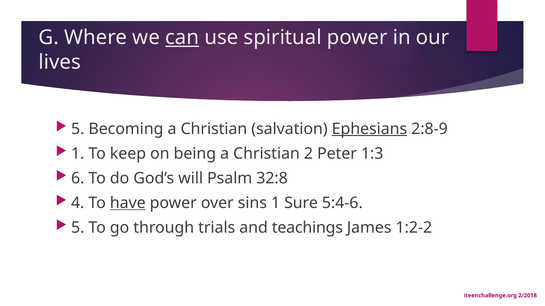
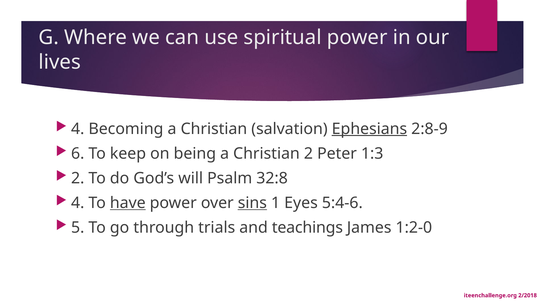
can underline: present -> none (182, 38)
5: 5 -> 4 (78, 129)
1: 1 -> 6 (78, 154)
6: 6 -> 2 (78, 178)
sins underline: none -> present (252, 203)
Sure: Sure -> Eyes (301, 203)
1:2-2: 1:2-2 -> 1:2-0 (414, 228)
